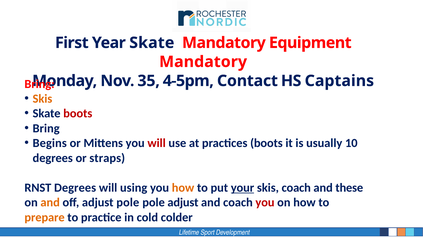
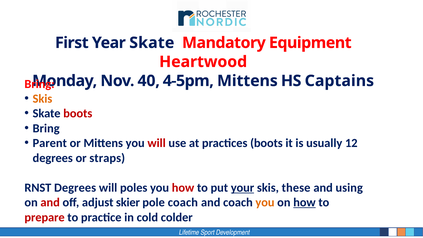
Mandatory: Mandatory -> Heartwood (203, 62)
35: 35 -> 40 (149, 81)
4-5pm Contact: Contact -> Mittens (247, 81)
Begins: Begins -> Parent (50, 143)
10: 10 -> 12 (351, 143)
using: using -> poles (134, 188)
how colour: orange -> red (183, 188)
skis coach: coach -> these (296, 188)
these: these -> using (349, 188)
and colour: orange -> red (50, 202)
adjust pole: pole -> skier (128, 202)
pole adjust: adjust -> coach (183, 202)
you colour: red -> orange (265, 202)
how underline: none -> present (304, 202)
prepare colour: orange -> red (45, 217)
